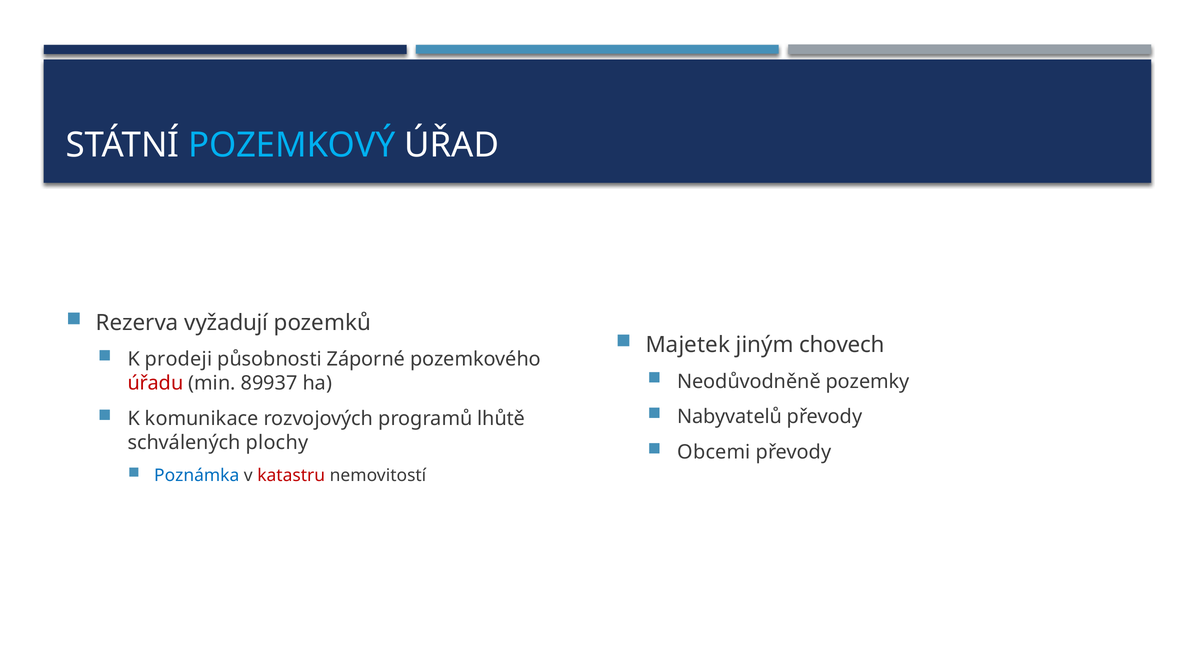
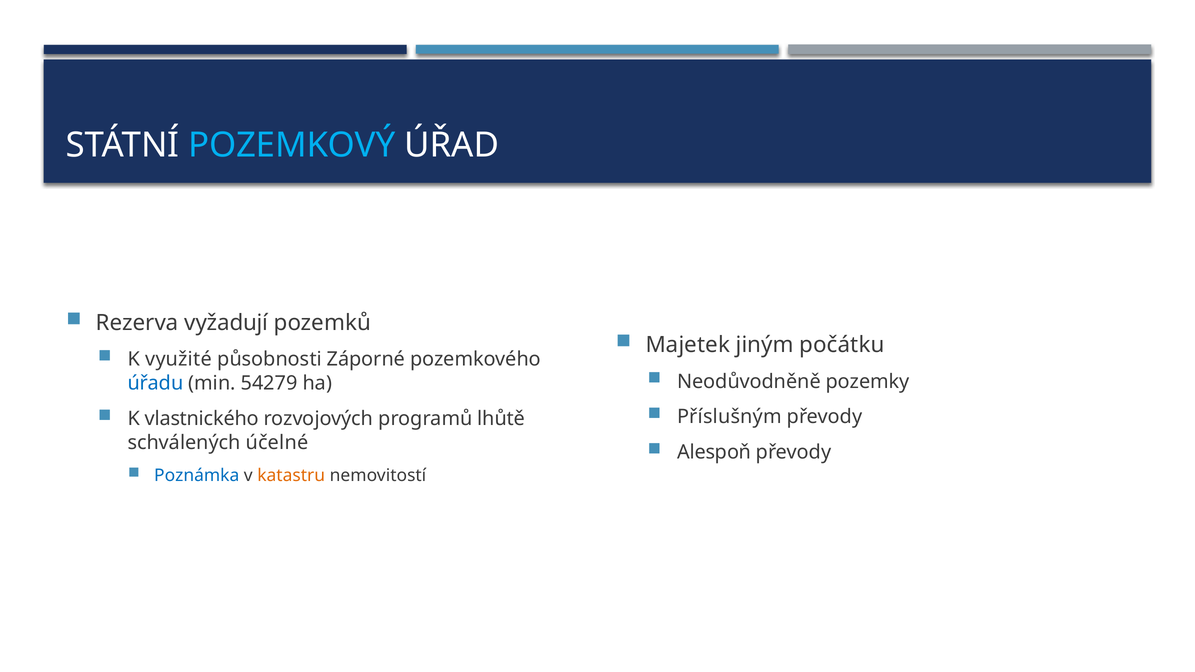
chovech: chovech -> počátku (842, 345)
prodeji: prodeji -> využité (179, 359)
úřadu colour: red -> blue (156, 383)
89937: 89937 -> 54279 (269, 383)
Nabyvatelů: Nabyvatelů -> Příslušným (729, 417)
komunikace: komunikace -> vlastnického (202, 419)
plochy: plochy -> účelné (277, 443)
Obcemi: Obcemi -> Alespoň (714, 452)
katastru colour: red -> orange (291, 476)
